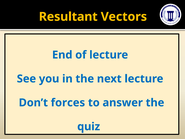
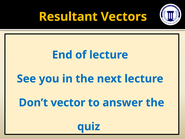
forces: forces -> vector (68, 102)
